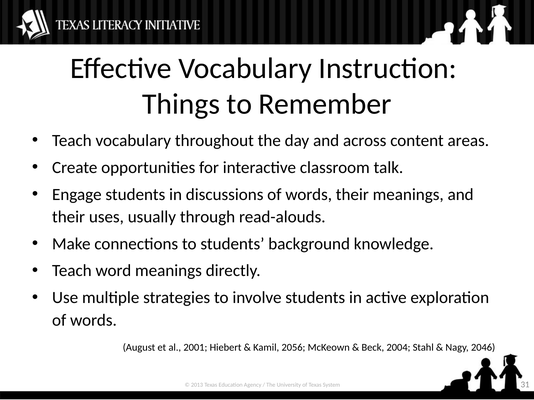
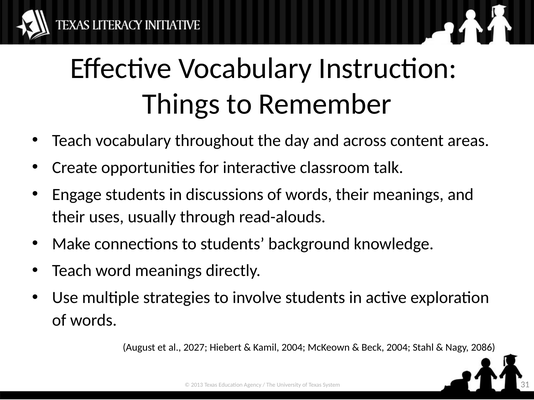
2001: 2001 -> 2027 (195, 348)
Kamil 2056: 2056 -> 2004 (293, 348)
2046: 2046 -> 2086 (483, 348)
